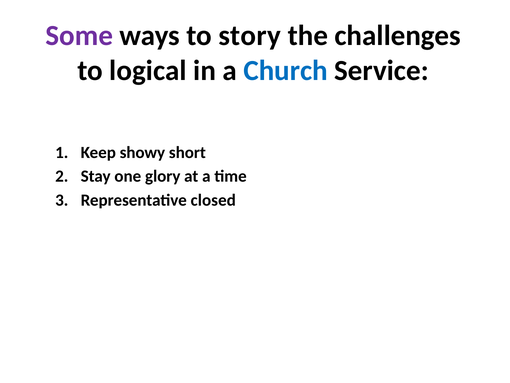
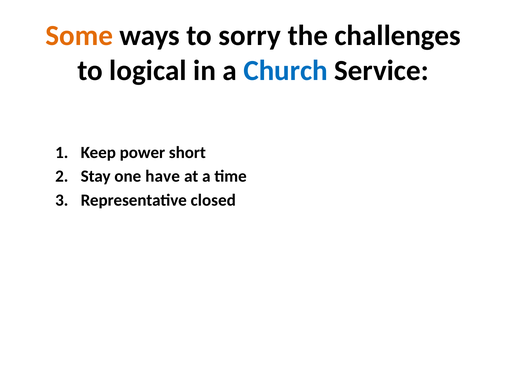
Some colour: purple -> orange (79, 36)
story: story -> sorry (250, 36)
showy: showy -> power (142, 152)
glory: glory -> have (163, 176)
